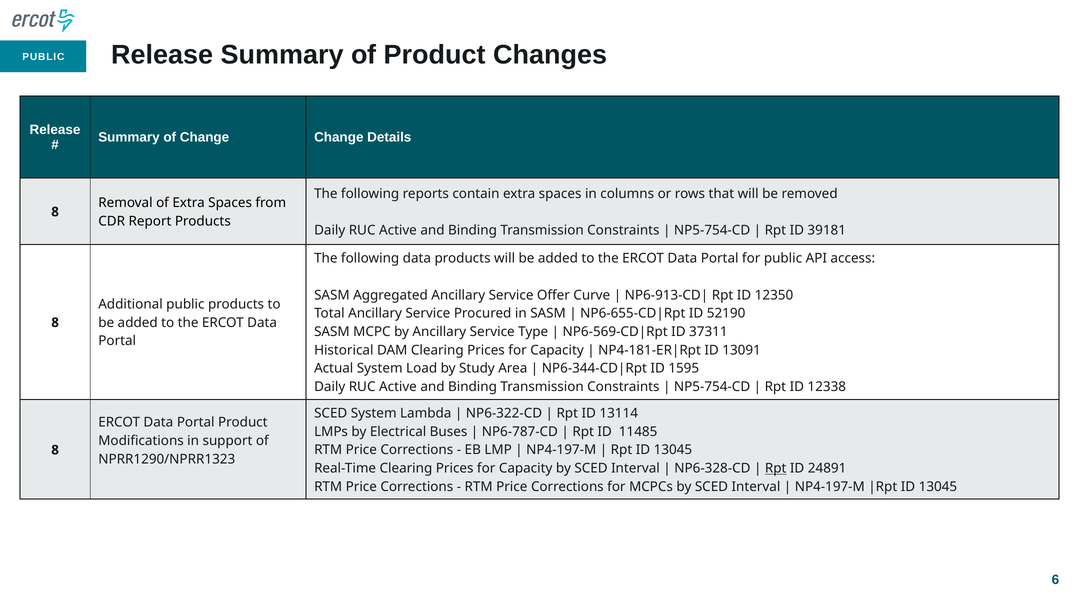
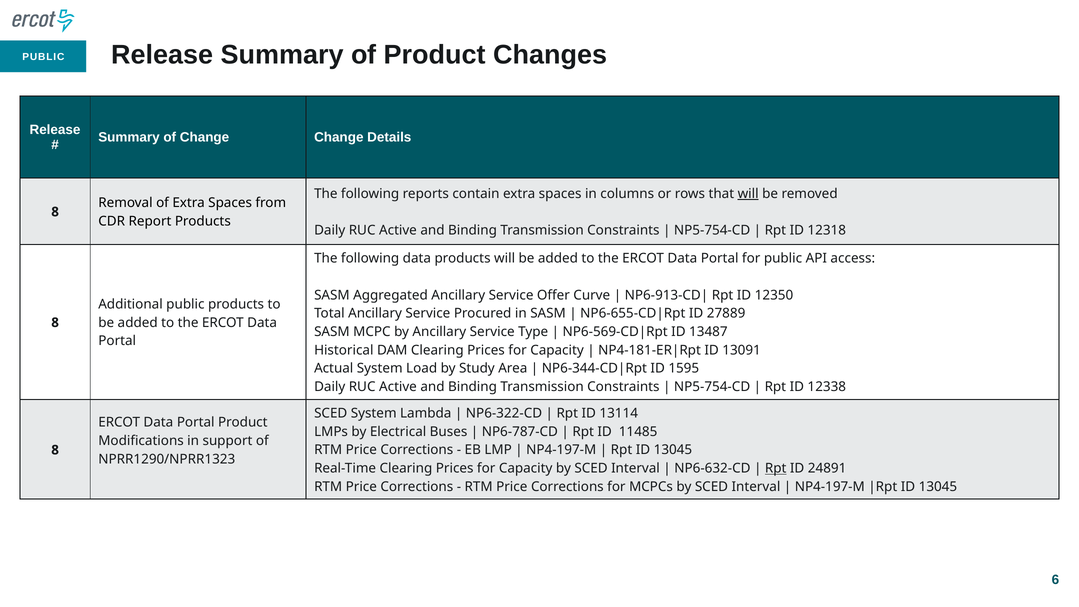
will underline: none -> present (748, 194)
39181: 39181 -> 12318 (827, 230)
52190: 52190 -> 27889 (726, 313)
37311: 37311 -> 13487 (708, 332)
NP6-328-CD: NP6-328-CD -> NP6-632-CD (712, 468)
